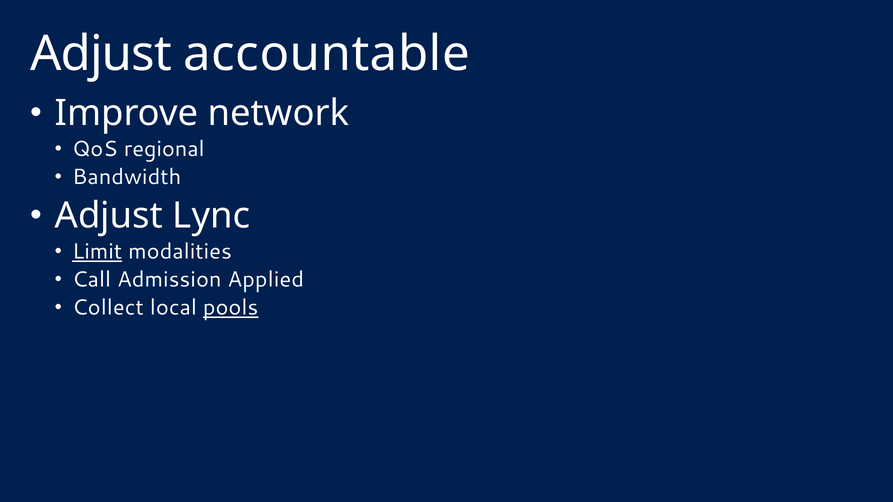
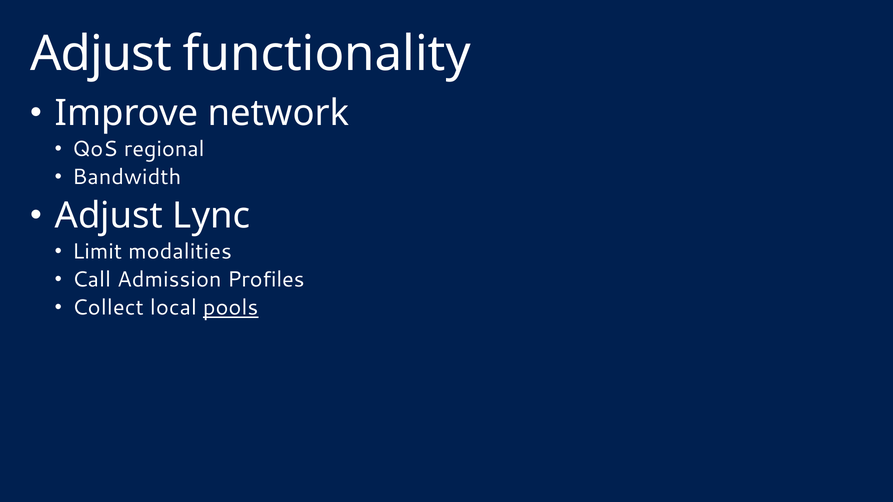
accountable: accountable -> functionality (327, 54)
Limit underline: present -> none (97, 252)
Applied: Applied -> Profiles (266, 280)
